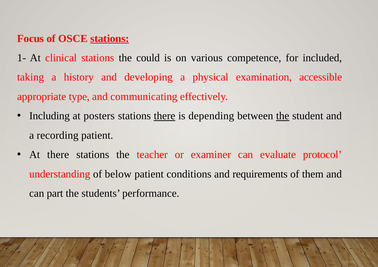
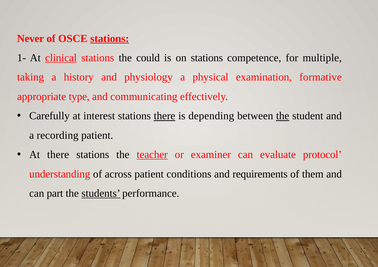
Focus: Focus -> Never (31, 39)
clinical underline: none -> present (61, 58)
on various: various -> stations (207, 58)
included: included -> multiple (322, 58)
developing: developing -> physiology (149, 77)
accessible: accessible -> formative (321, 77)
Including: Including -> Carefully (49, 116)
posters: posters -> interest (99, 116)
teacher underline: none -> present (152, 155)
below: below -> across (118, 174)
students underline: none -> present (101, 194)
